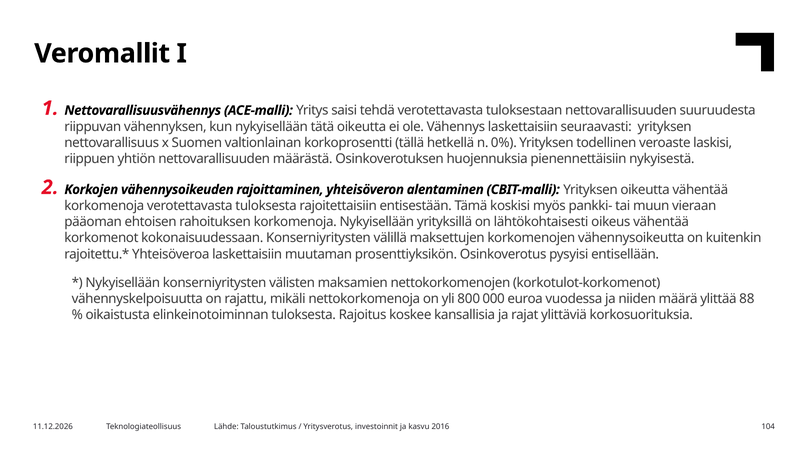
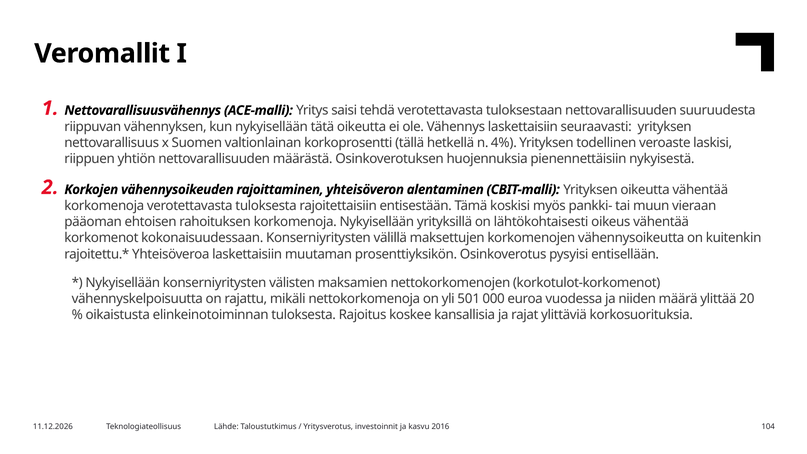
0%: 0% -> 4% (504, 143)
800: 800 -> 501 (469, 299)
88: 88 -> 20 (747, 299)
